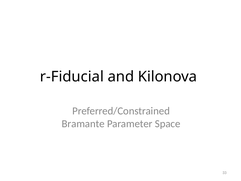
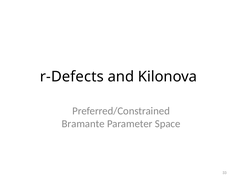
r-Fiducial: r-Fiducial -> r-Defects (72, 77)
